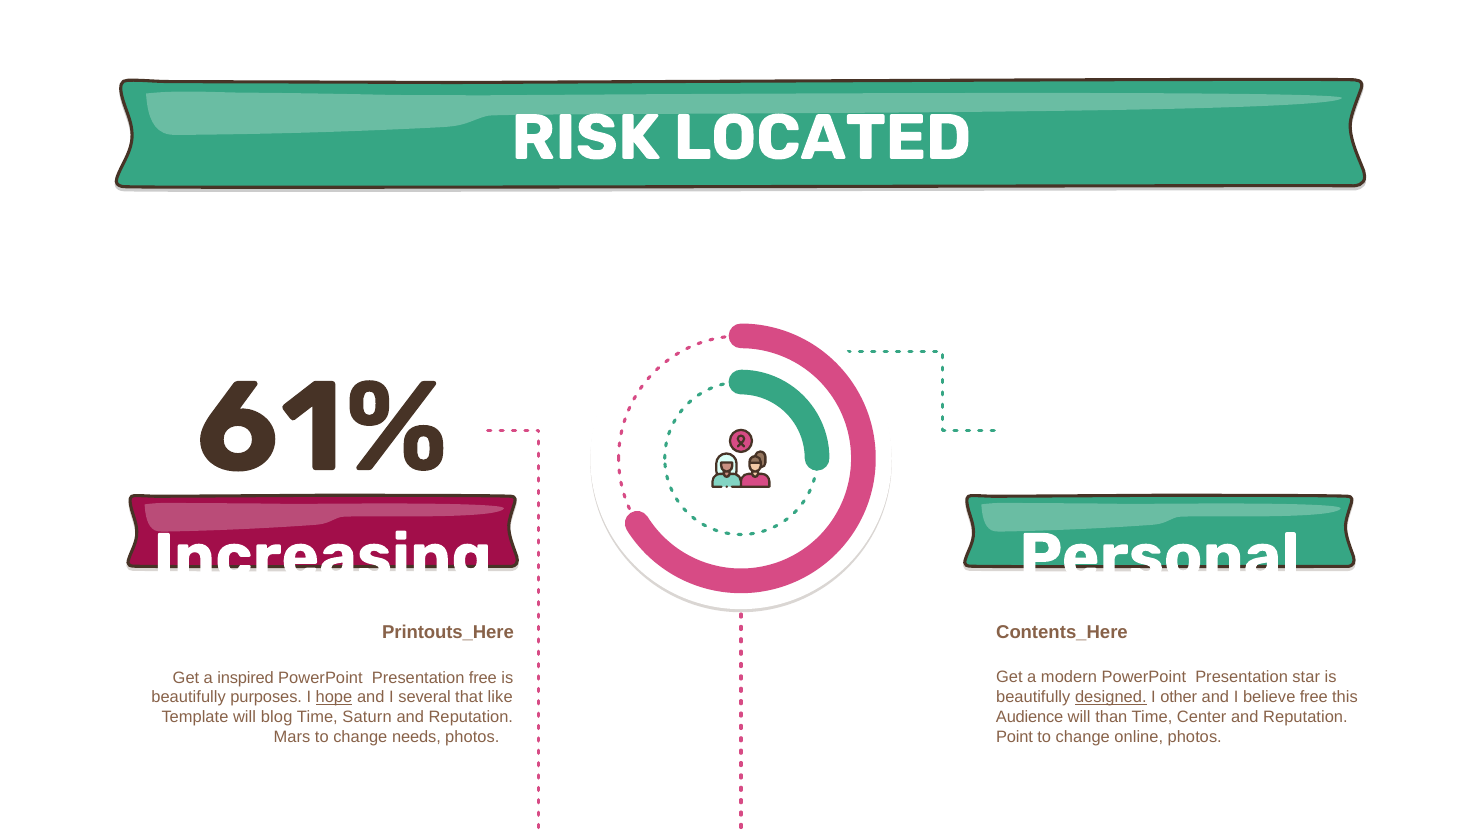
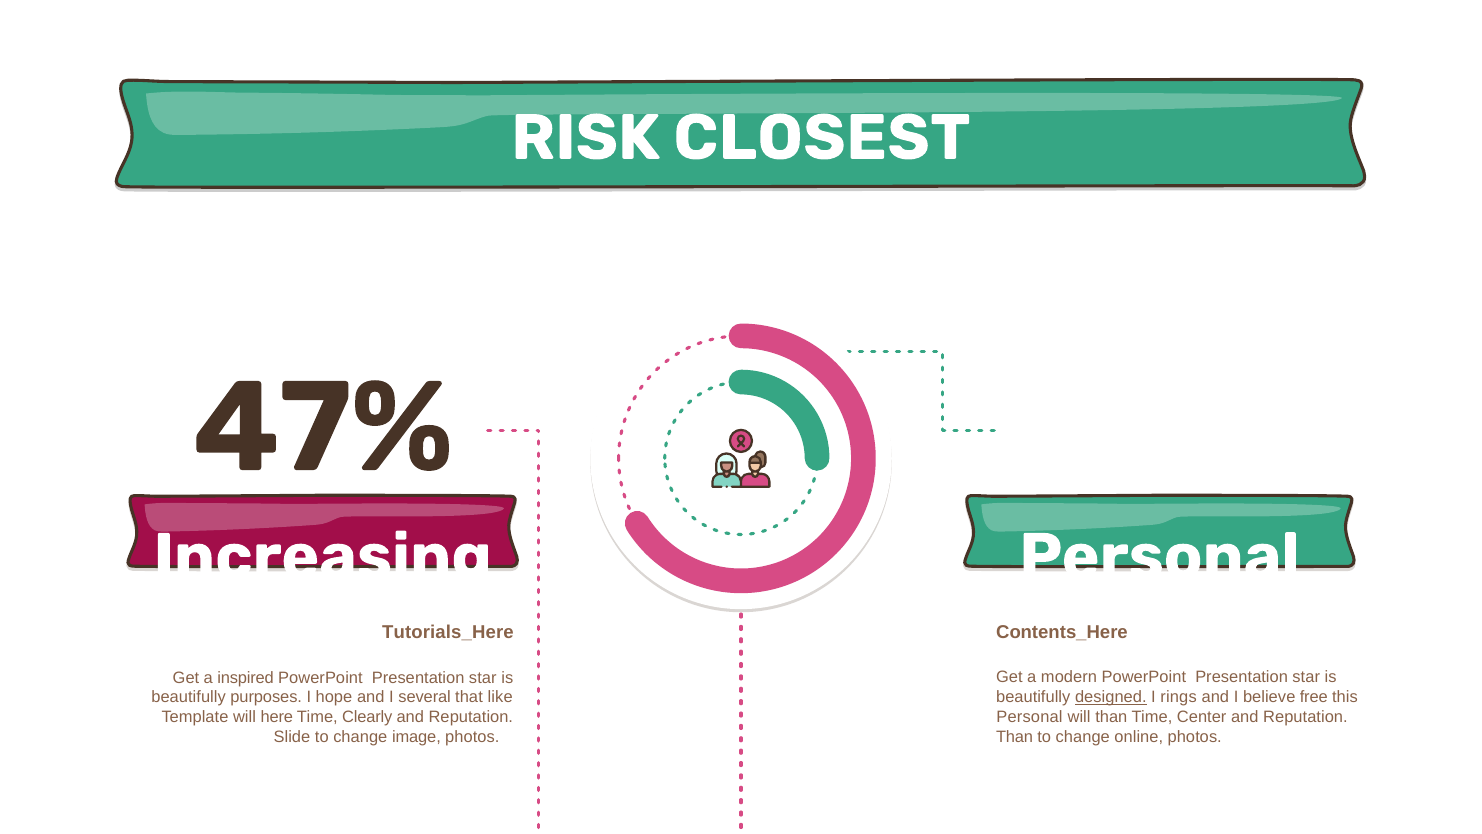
LOCATED: LOCATED -> CLOSEST (822, 138)
61%: 61% -> 47% (323, 428)
Printouts_Here: Printouts_Here -> Tutorials_Here (448, 632)
free: free -> star (483, 677)
hope underline: present -> none (334, 697)
other: other -> rings (1179, 697)
Audience: Audience -> Personal (1030, 717)
blog: blog -> here (277, 717)
Saturn: Saturn -> Clearly (367, 717)
Point: Point -> Than (1015, 736)
Mars: Mars -> Slide (292, 737)
needs: needs -> image (416, 737)
